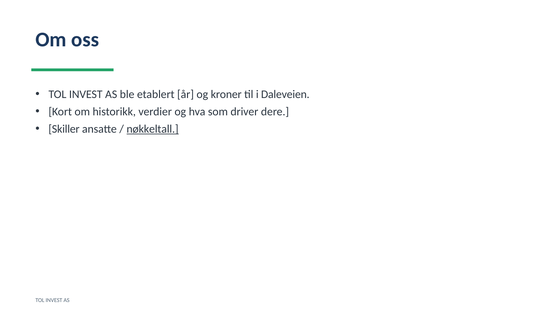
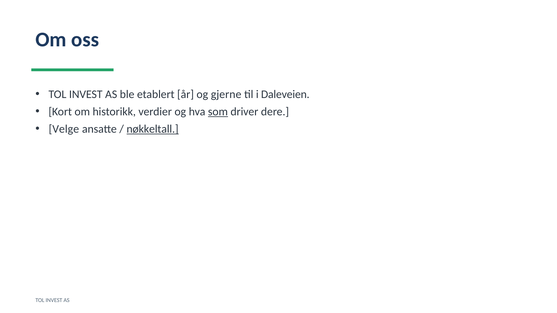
kroner: kroner -> gjerne (226, 94)
som underline: none -> present (218, 112)
Skiller: Skiller -> Velge (64, 129)
